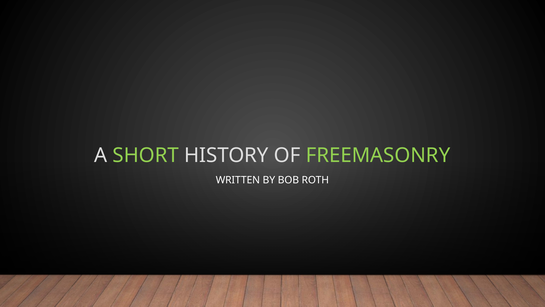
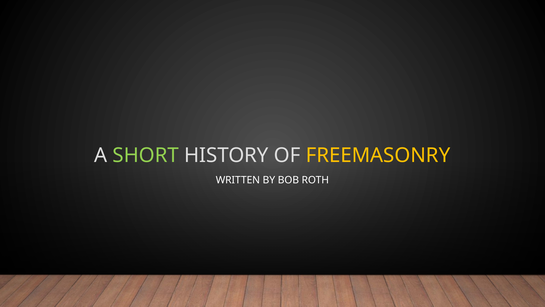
FREEMASONRY colour: light green -> yellow (378, 155)
